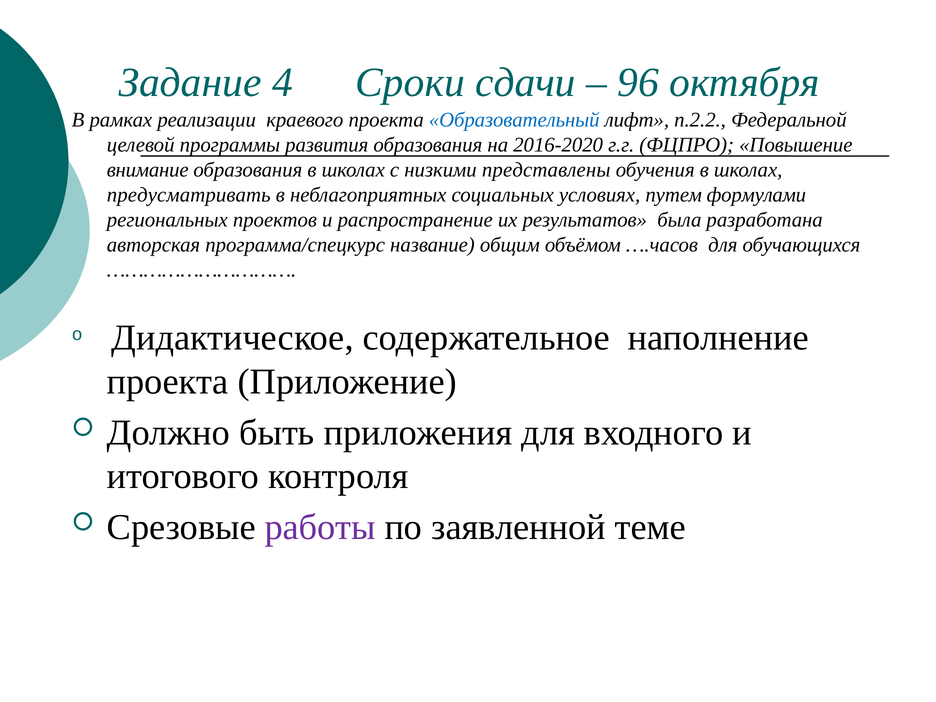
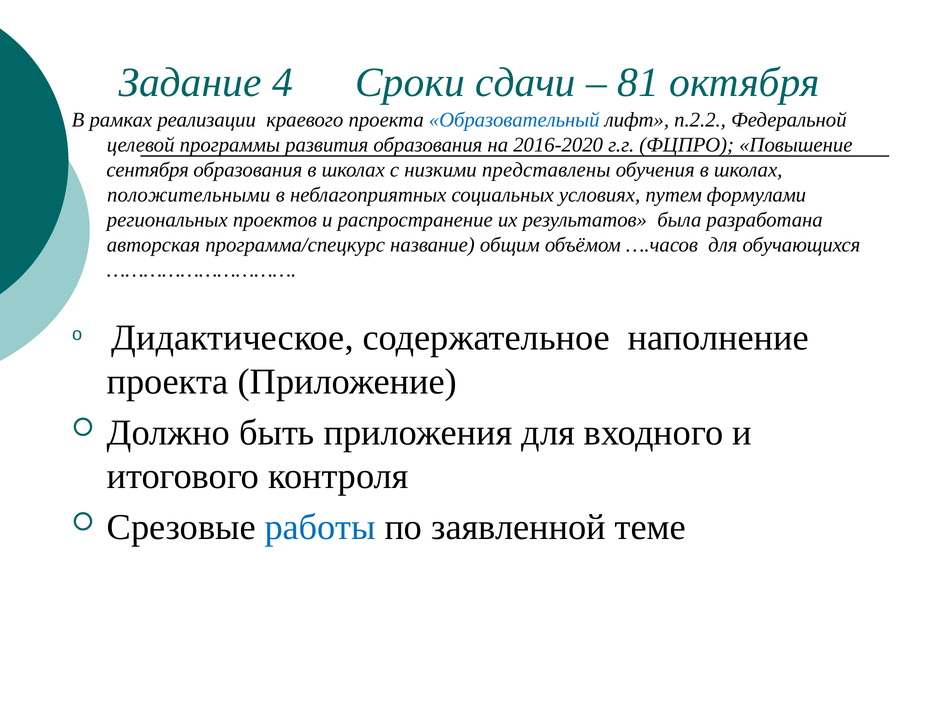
96: 96 -> 81 (638, 82)
внимание: внимание -> сентября (148, 170)
предусматривать: предусматривать -> положительными (189, 195)
работы colour: purple -> blue (320, 527)
